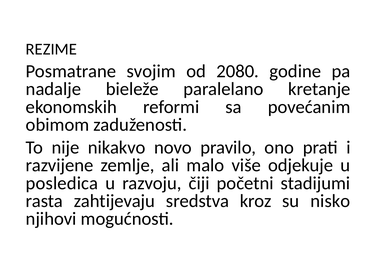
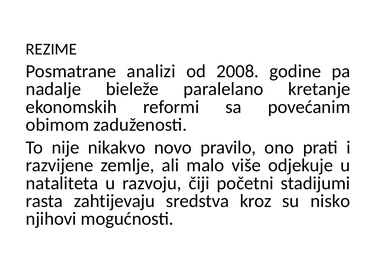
svojim: svojim -> analizi (151, 71)
2080: 2080 -> 2008 (238, 71)
posledica: posledica -> nataliteta (62, 184)
